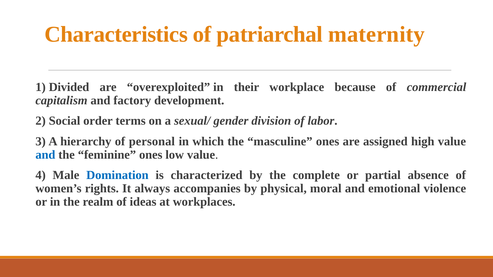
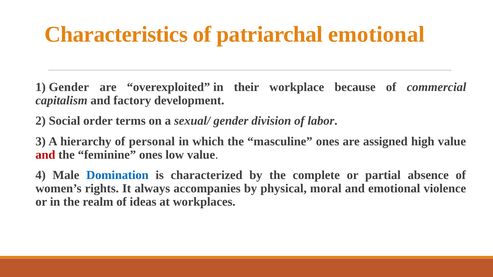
patriarchal maternity: maternity -> emotional (376, 34)
1 Divided: Divided -> Gender (69, 87)
and colour: blue -> red (45, 155)
